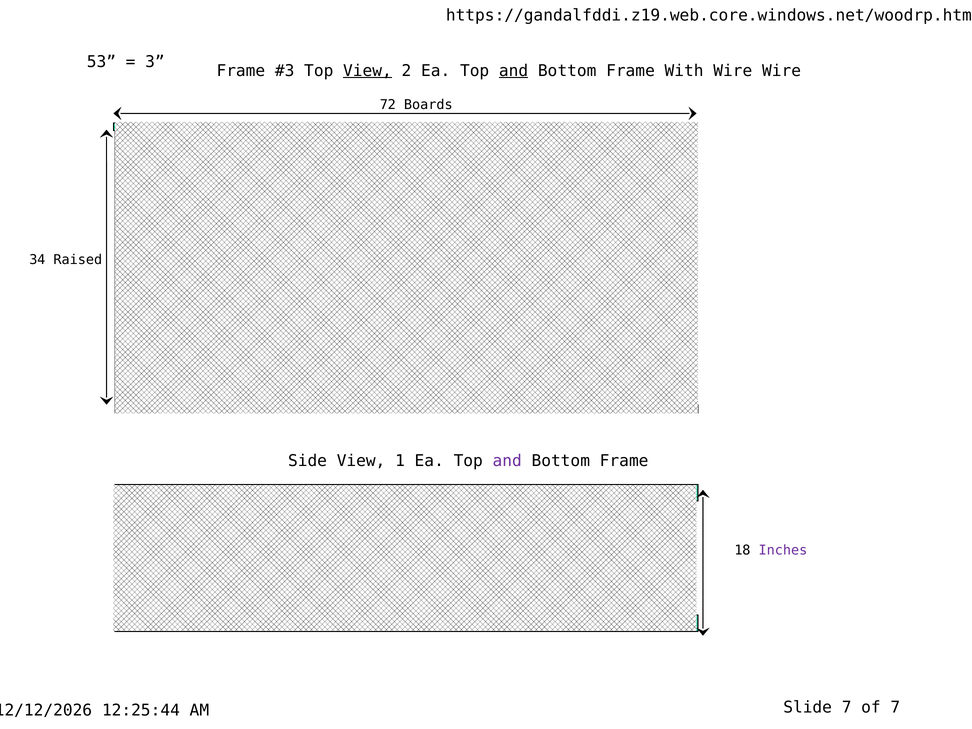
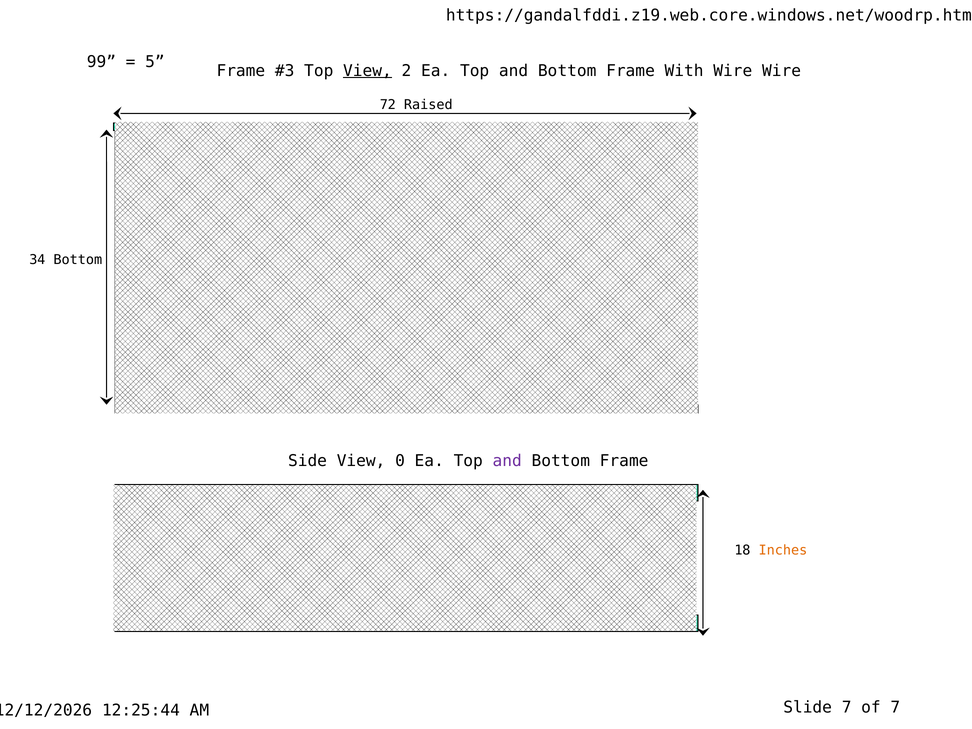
53: 53 -> 99 (101, 62)
3: 3 -> 5 (155, 62)
and underline: present -> none (514, 71)
Boards: Boards -> Raised (428, 105)
34 Raised: Raised -> Bottom (78, 260)
1: 1 -> 0 (400, 461)
Inches colour: purple -> orange (783, 550)
